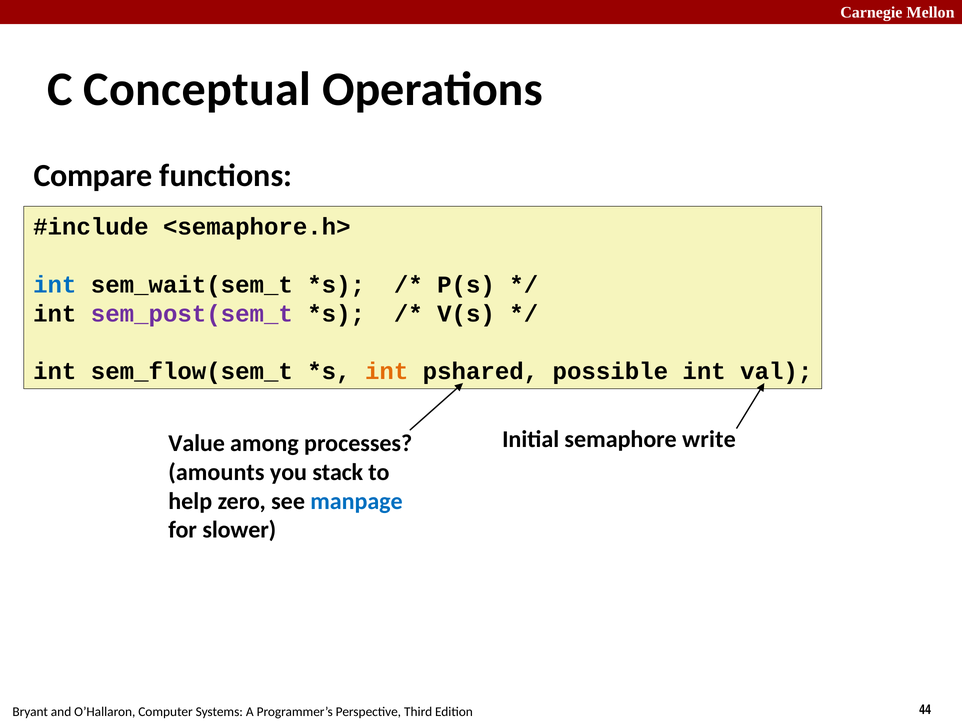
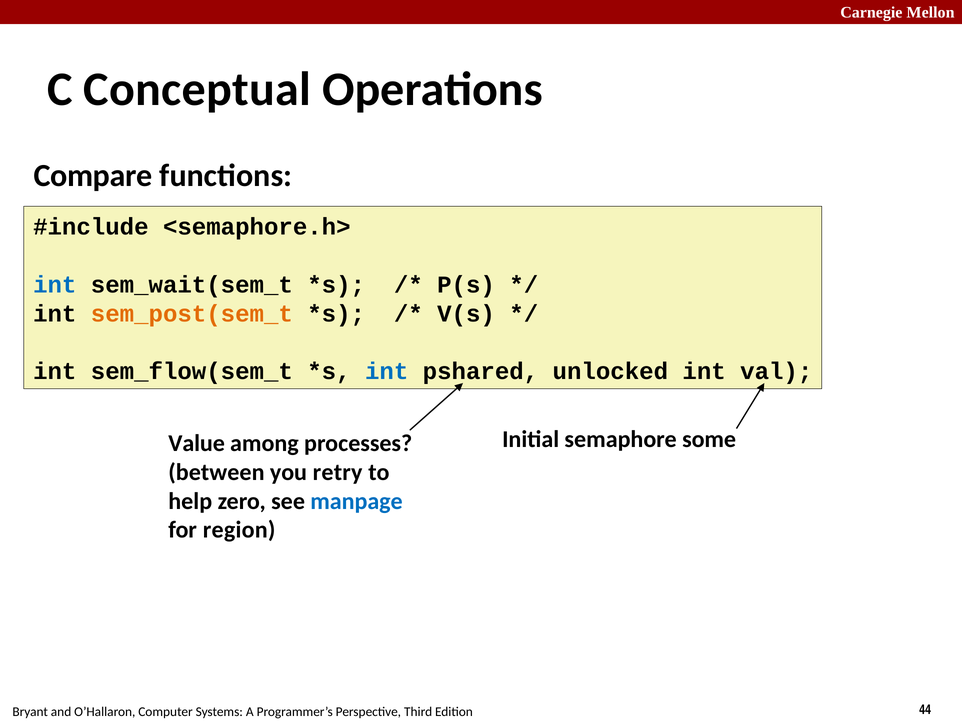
sem_post(sem_t colour: purple -> orange (192, 313)
int colour: orange -> blue (387, 371)
possible: possible -> unlocked (610, 371)
write: write -> some (709, 439)
amounts: amounts -> between (216, 472)
stack: stack -> retry (338, 472)
slower: slower -> region (239, 530)
